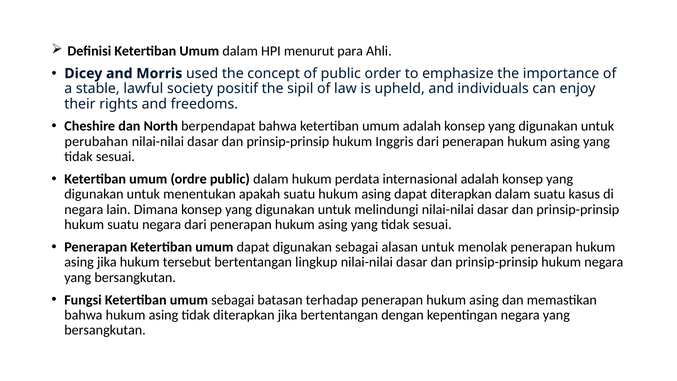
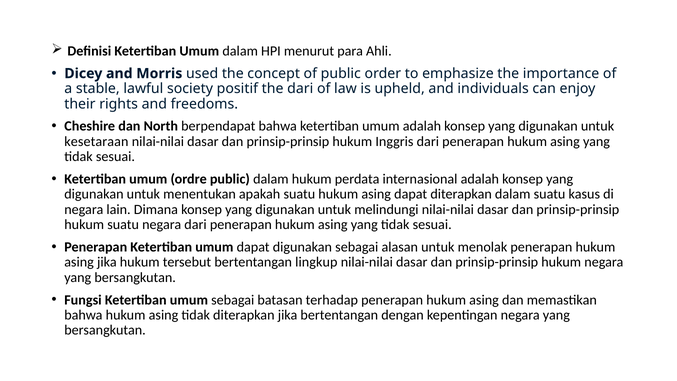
the sipil: sipil -> dari (300, 89)
perubahan: perubahan -> kesetaraan (96, 141)
